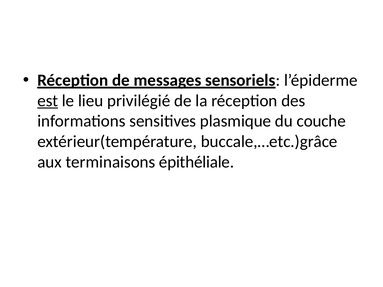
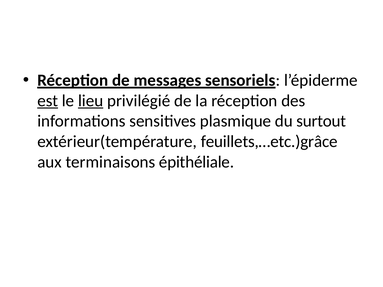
lieu underline: none -> present (91, 101)
couche: couche -> surtout (321, 121)
buccale,…etc.)grâce: buccale,…etc.)grâce -> feuillets,…etc.)grâce (269, 142)
